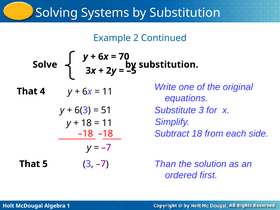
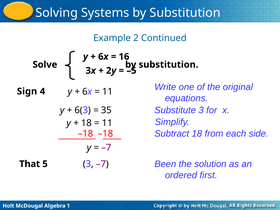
70: 70 -> 16 (124, 57)
That: That -> Sign (27, 91)
51: 51 -> 35 (106, 110)
Than: Than -> Been (165, 164)
